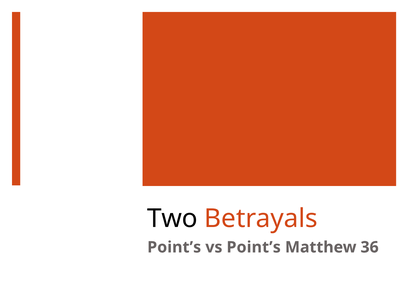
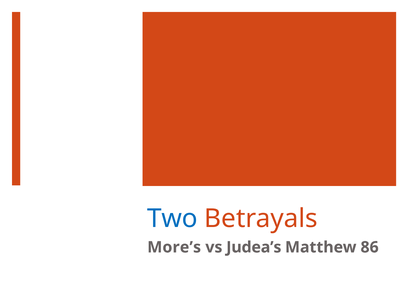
Two colour: black -> blue (172, 219)
Point’s: Point’s -> More’s (174, 248)
vs Point’s: Point’s -> Judea’s (254, 248)
36: 36 -> 86 (370, 248)
